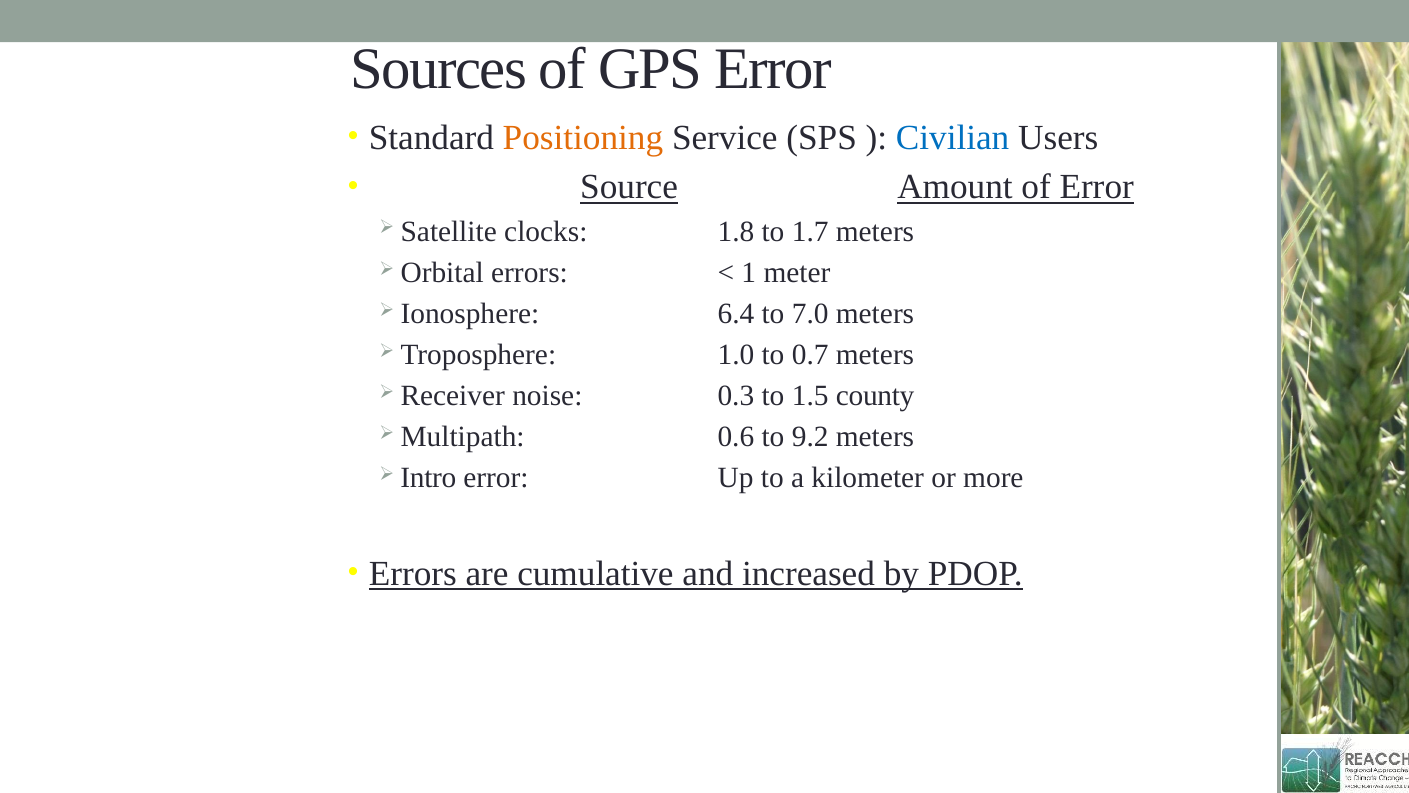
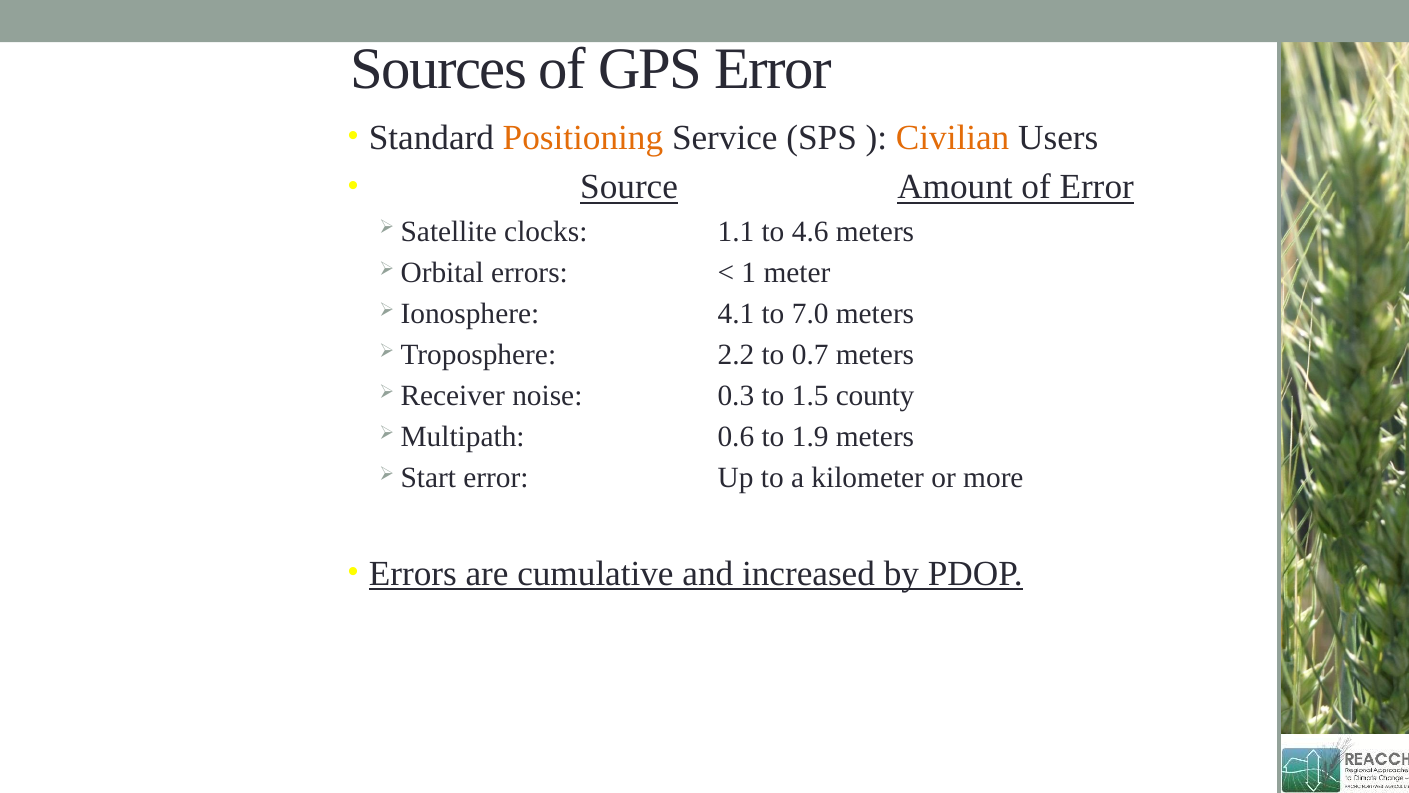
Civilian colour: blue -> orange (953, 138)
1.8: 1.8 -> 1.1 (736, 231)
1.7: 1.7 -> 4.6 (810, 231)
6.4: 6.4 -> 4.1 (736, 314)
1.0: 1.0 -> 2.2 (736, 355)
9.2: 9.2 -> 1.9 (810, 437)
Intro: Intro -> Start (428, 478)
